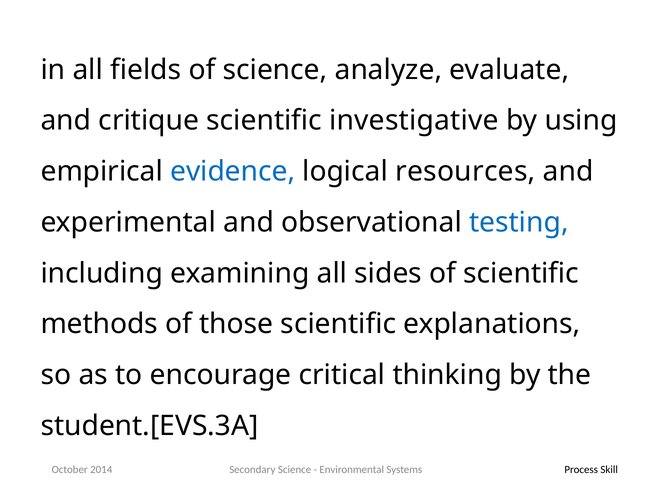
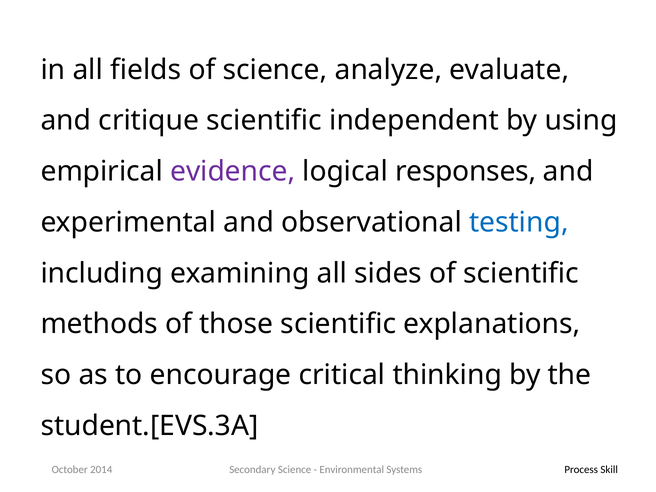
investigative: investigative -> independent (414, 121)
evidence colour: blue -> purple (233, 172)
resources: resources -> responses (466, 172)
